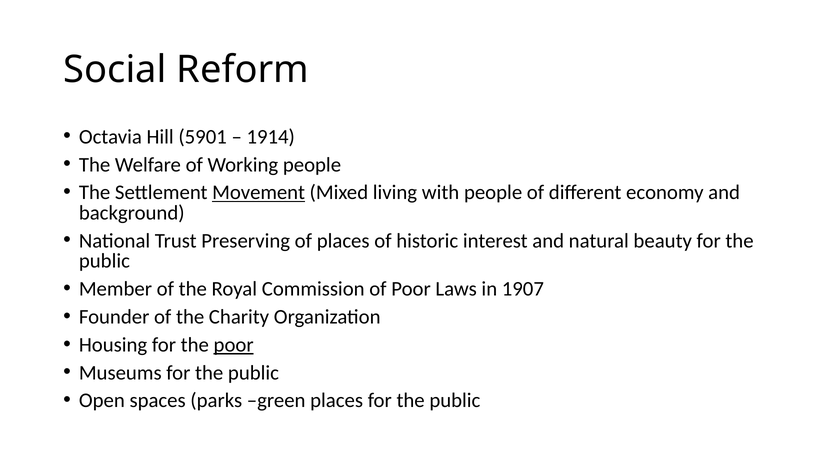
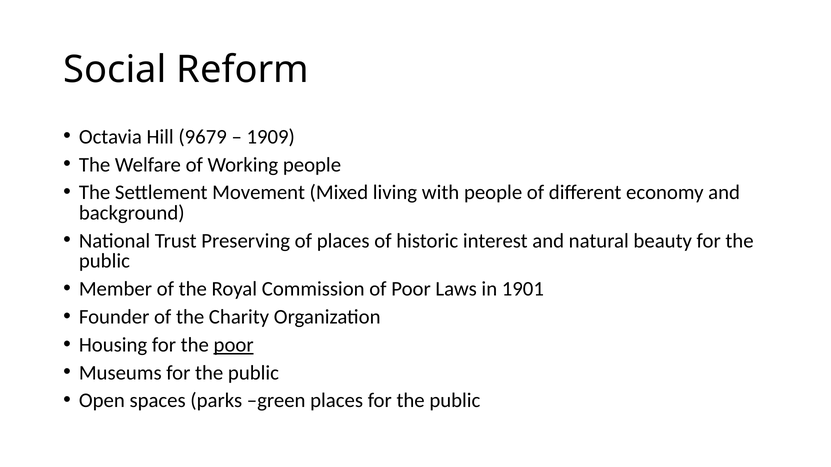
5901: 5901 -> 9679 (203, 137)
1914: 1914 -> 1909 (271, 137)
Movement underline: present -> none (259, 193)
1907: 1907 -> 1901 (523, 289)
